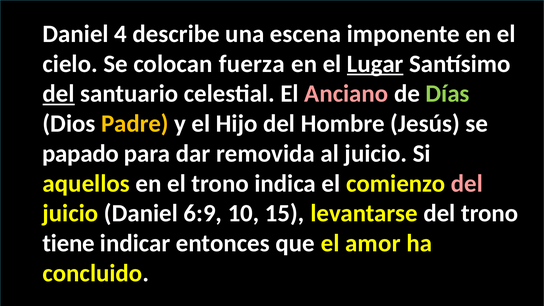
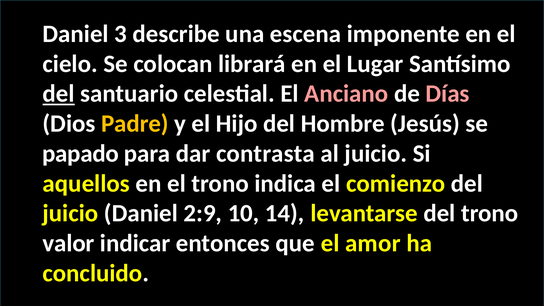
4: 4 -> 3 (121, 34)
fuerza: fuerza -> librará (252, 64)
Lugar underline: present -> none (375, 64)
Días colour: light green -> pink (448, 94)
removida: removida -> contrasta (265, 154)
del colour: pink -> white (467, 183)
6:9: 6:9 -> 2:9 (203, 213)
15: 15 -> 14 (285, 213)
tiene: tiene -> valor (69, 243)
